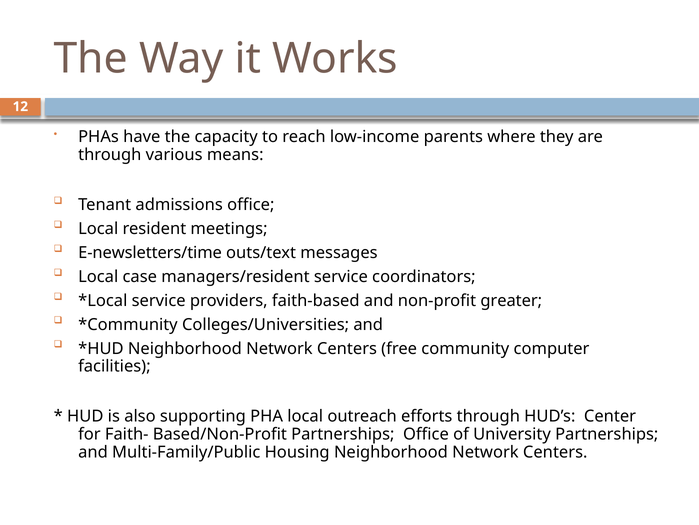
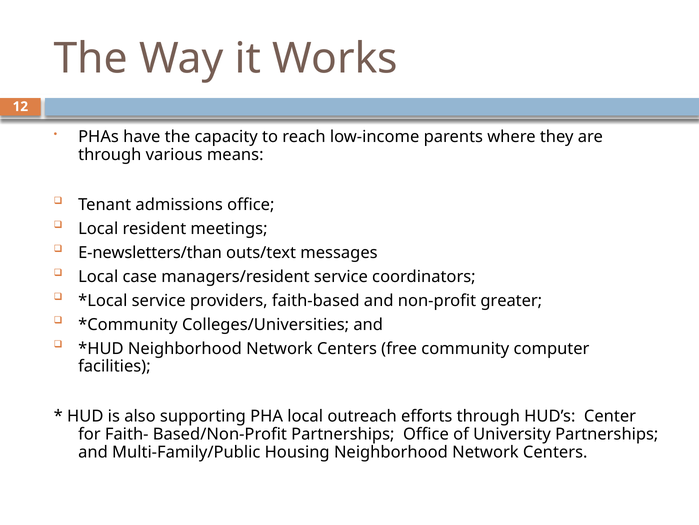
E-newsletters/time: E-newsletters/time -> E-newsletters/than (150, 252)
